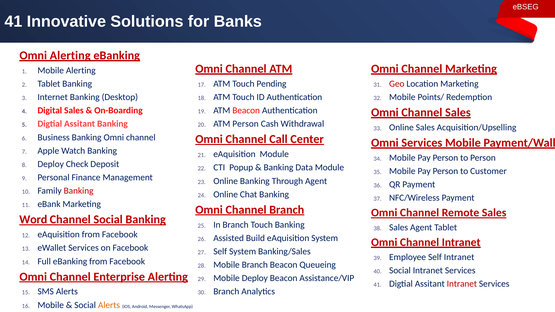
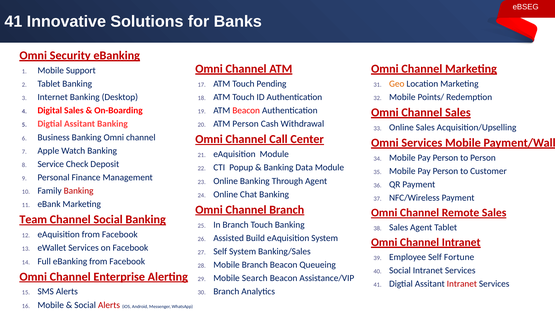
Omni Alerting: Alerting -> Security (70, 55)
Mobile Alerting: Alerting -> Support (81, 70)
Geo colour: red -> orange (397, 84)
Deploy: Deploy -> Service (51, 164)
Word: Word -> Team (33, 220)
Self Intranet: Intranet -> Fortune (459, 257)
Mobile Deploy: Deploy -> Search (255, 278)
Alerts colour: orange -> red (109, 305)
